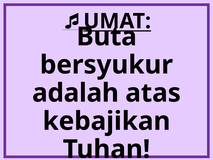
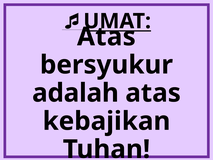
Buta: Buta -> Atas (106, 37)
